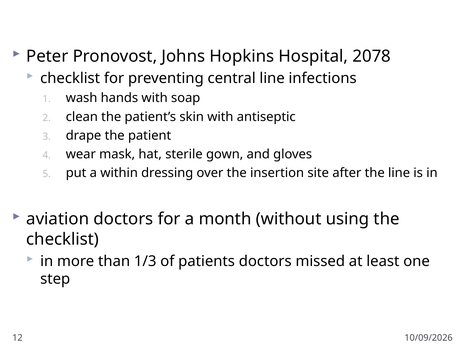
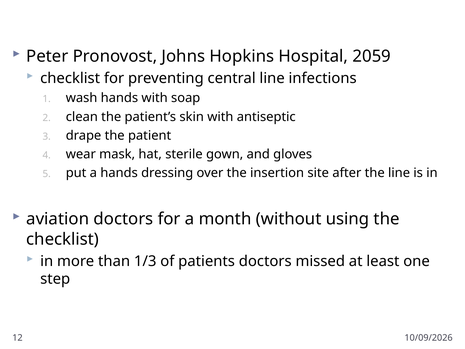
2078: 2078 -> 2059 (372, 56)
a within: within -> hands (119, 173)
